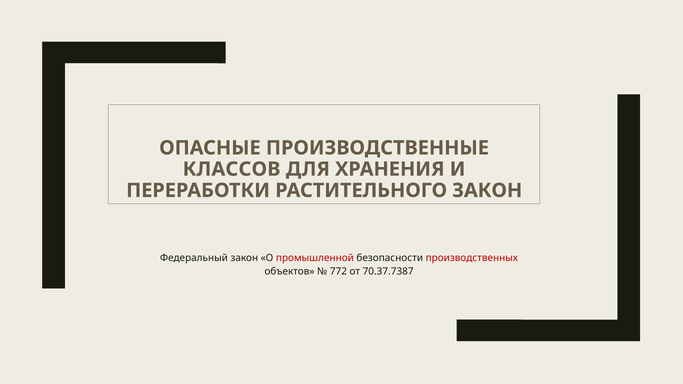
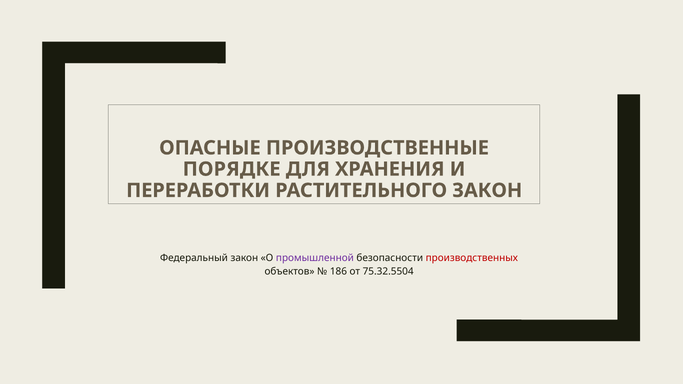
КЛАССОВ: КЛАССОВ -> ПОРЯДКЕ (232, 169)
промышленной colour: red -> purple (315, 258)
772: 772 -> 186 (338, 272)
70.37.7387: 70.37.7387 -> 75.32.5504 (388, 272)
